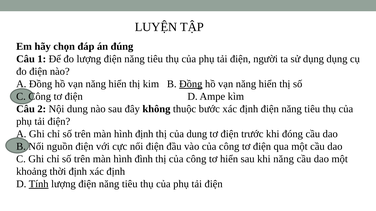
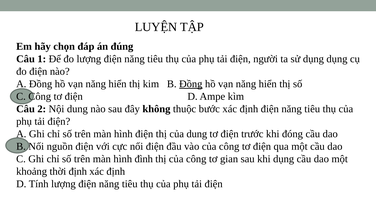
hình định: định -> điện (144, 134)
tơ hiển: hiển -> gian (229, 159)
khi năng: năng -> dụng (284, 159)
Tính underline: present -> none (39, 184)
